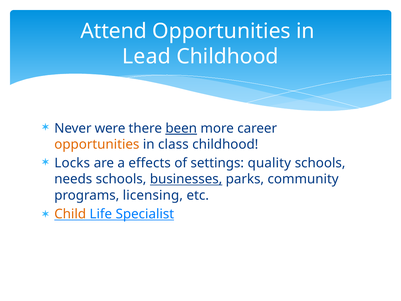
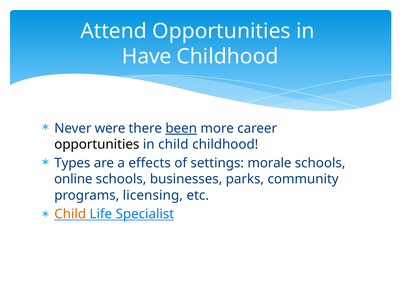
Lead: Lead -> Have (147, 56)
opportunities colour: orange -> black (97, 144)
in class: class -> child (173, 144)
Locks: Locks -> Types (72, 163)
quality: quality -> morale (269, 163)
needs: needs -> online (73, 179)
businesses underline: present -> none (186, 179)
